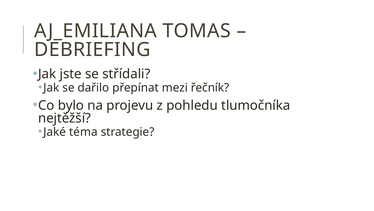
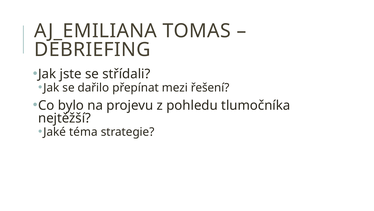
řečník: řečník -> řešení (210, 87)
